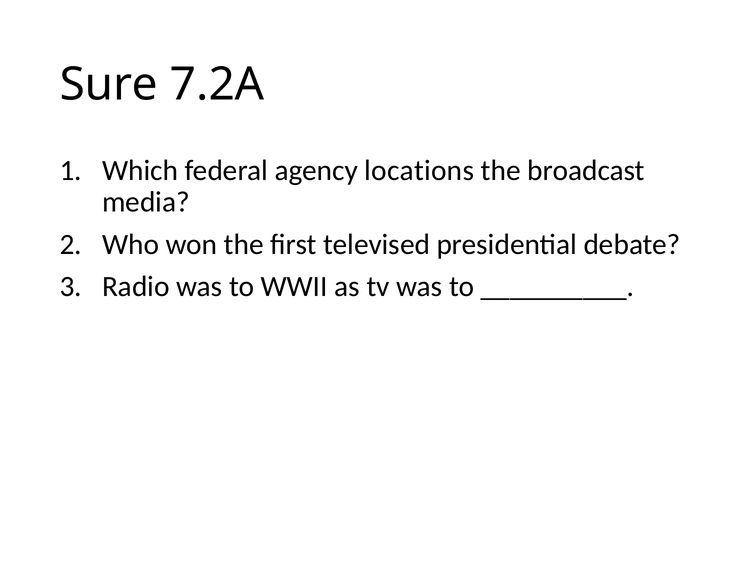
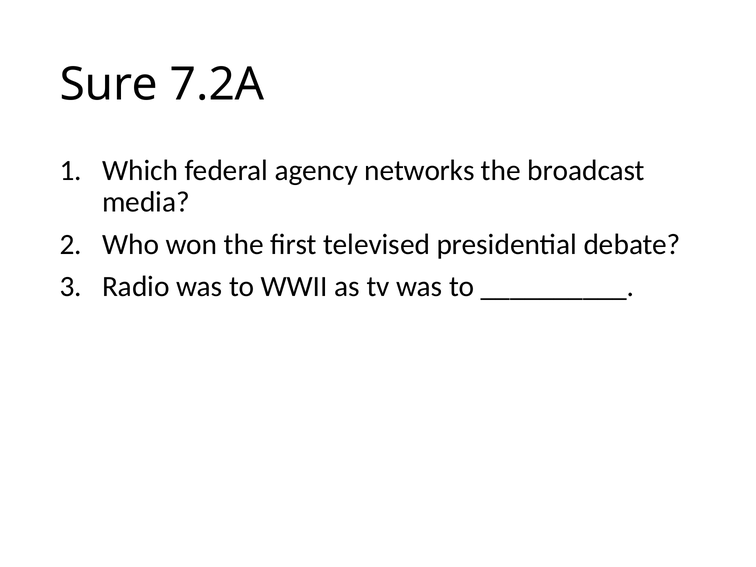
locations: locations -> networks (419, 170)
